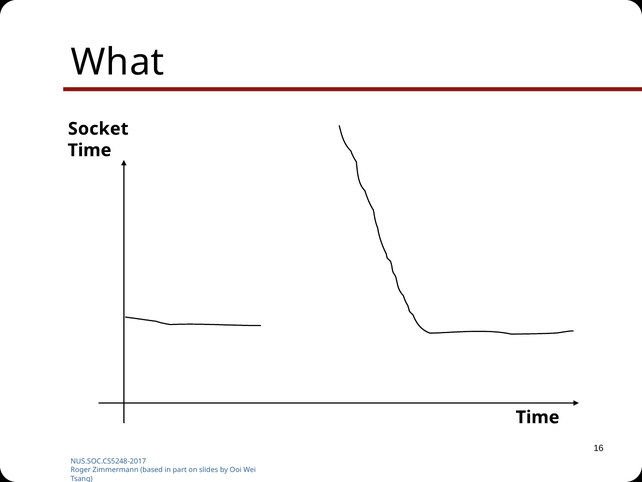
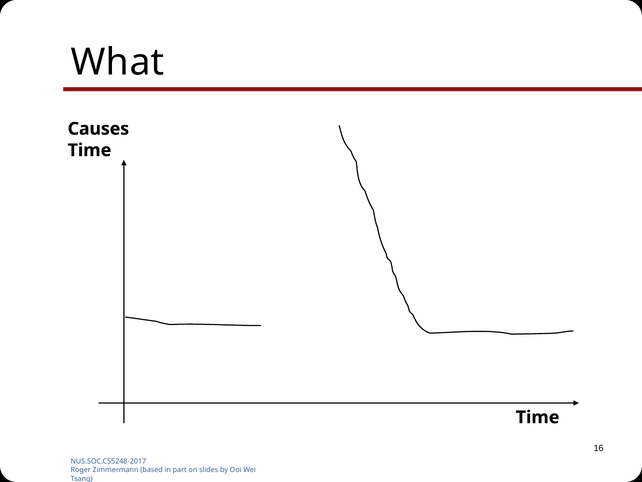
Socket: Socket -> Causes (98, 129)
